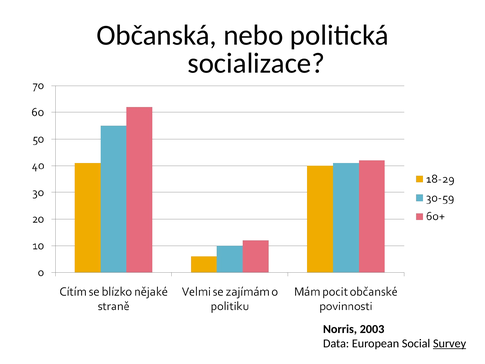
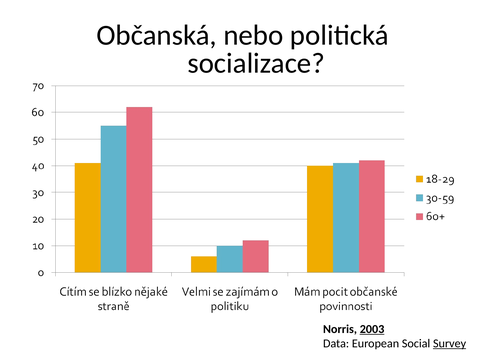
2003 underline: none -> present (372, 329)
